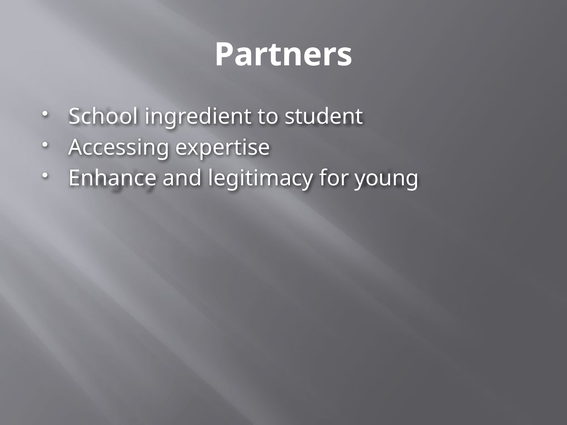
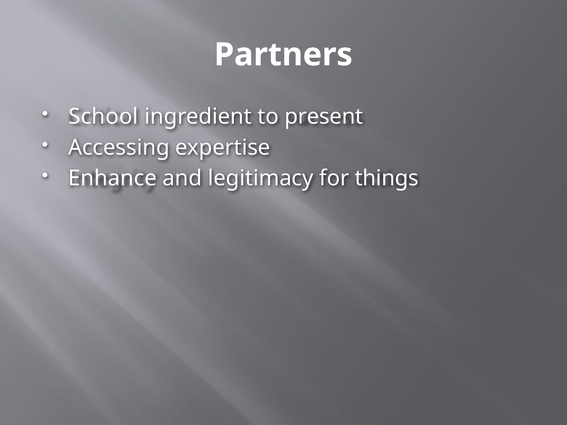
student: student -> present (324, 117)
young: young -> things (387, 178)
